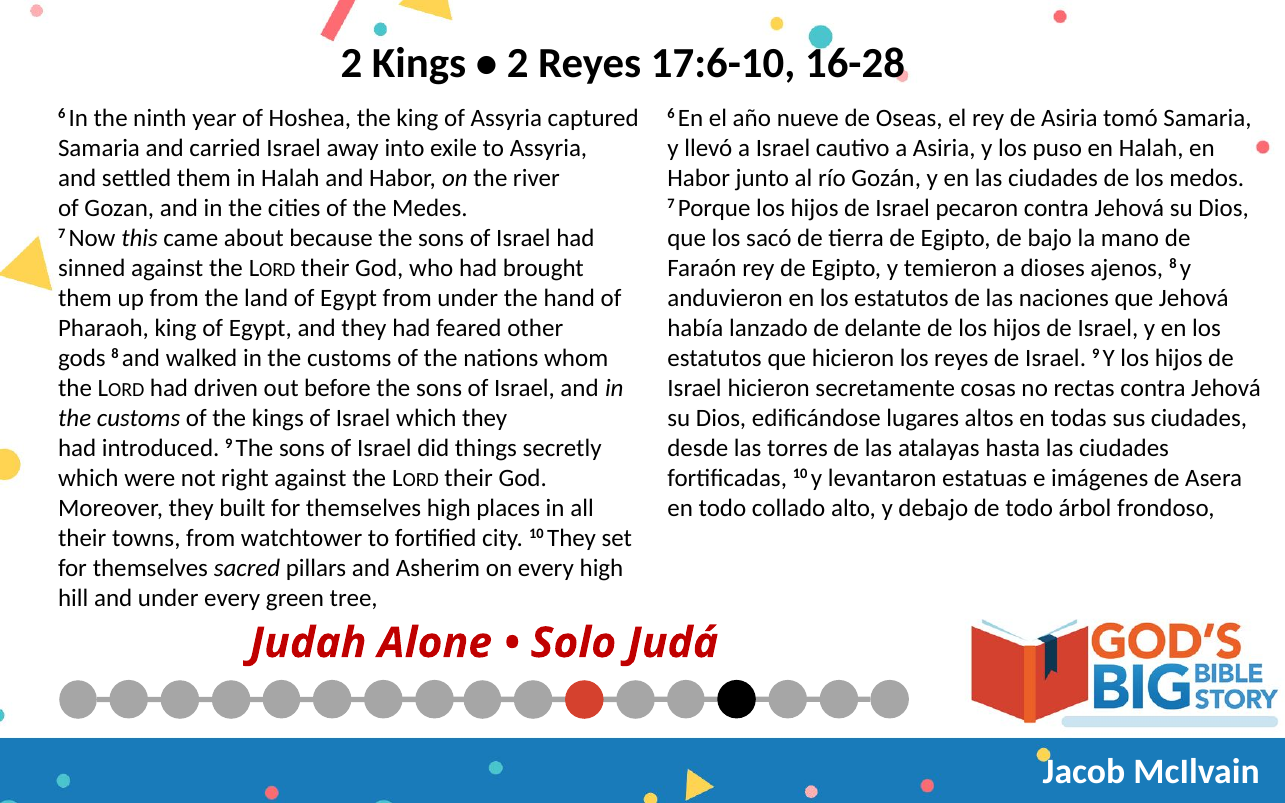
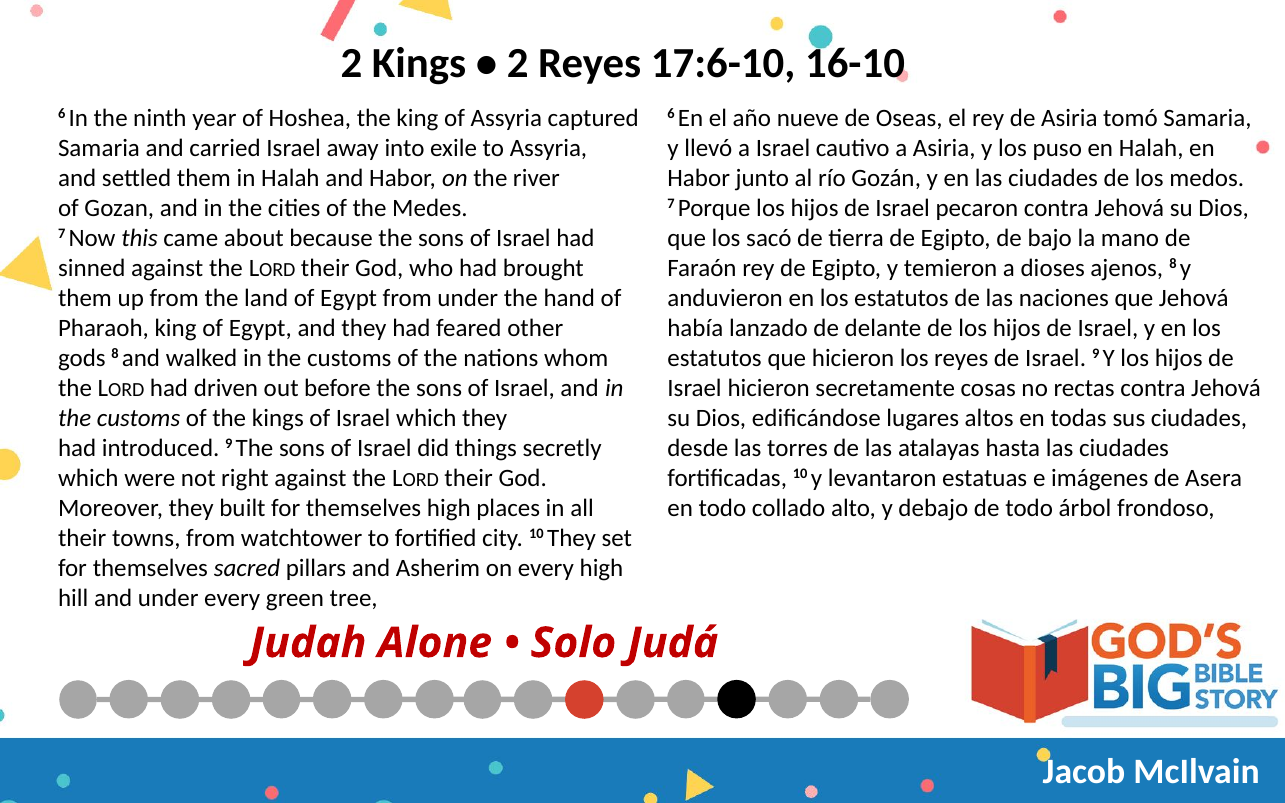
16-28: 16-28 -> 16-10 (855, 63)
